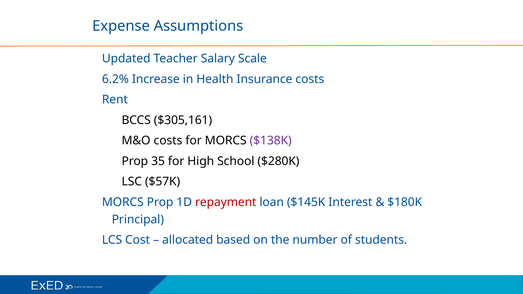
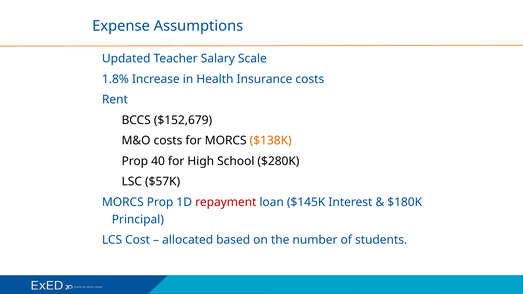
6.2%: 6.2% -> 1.8% (115, 79)
$305,161: $305,161 -> $152,679 (183, 120)
$138K colour: purple -> orange (271, 141)
35: 35 -> 40 (158, 161)
